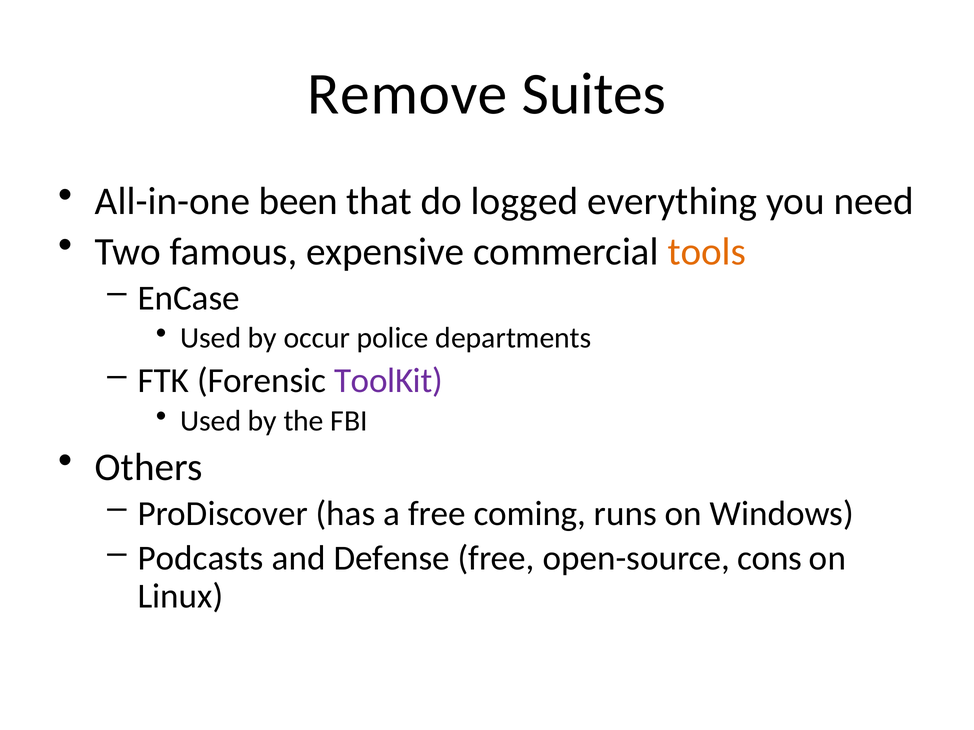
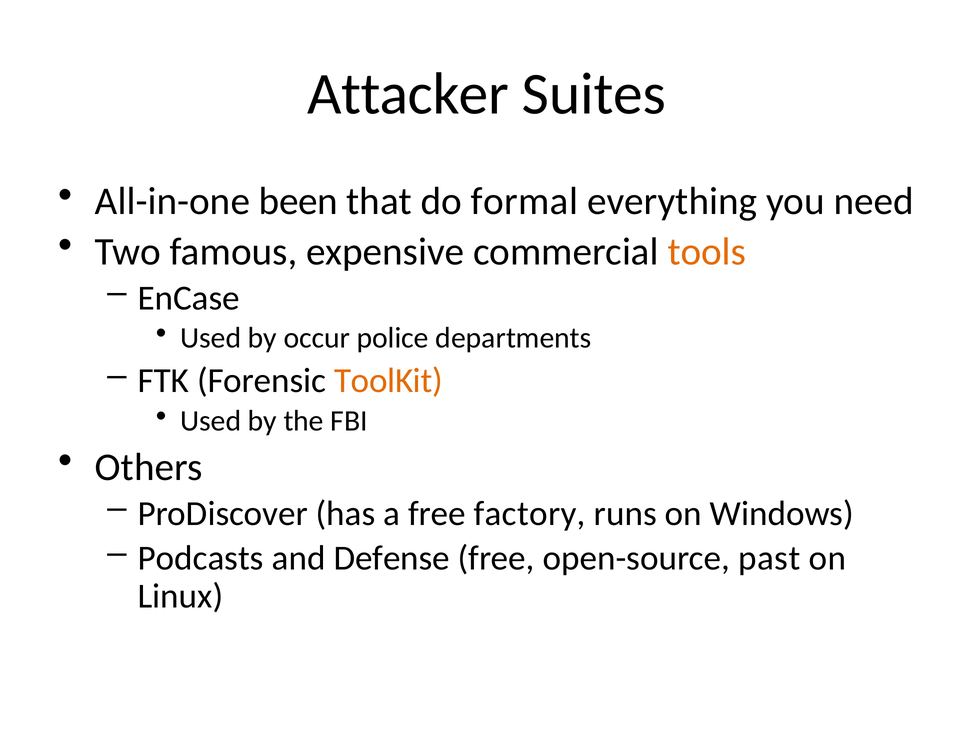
Remove: Remove -> Attacker (408, 94)
logged: logged -> formal (524, 202)
ToolKit colour: purple -> orange (388, 381)
coming: coming -> factory (530, 514)
cons: cons -> past (769, 559)
